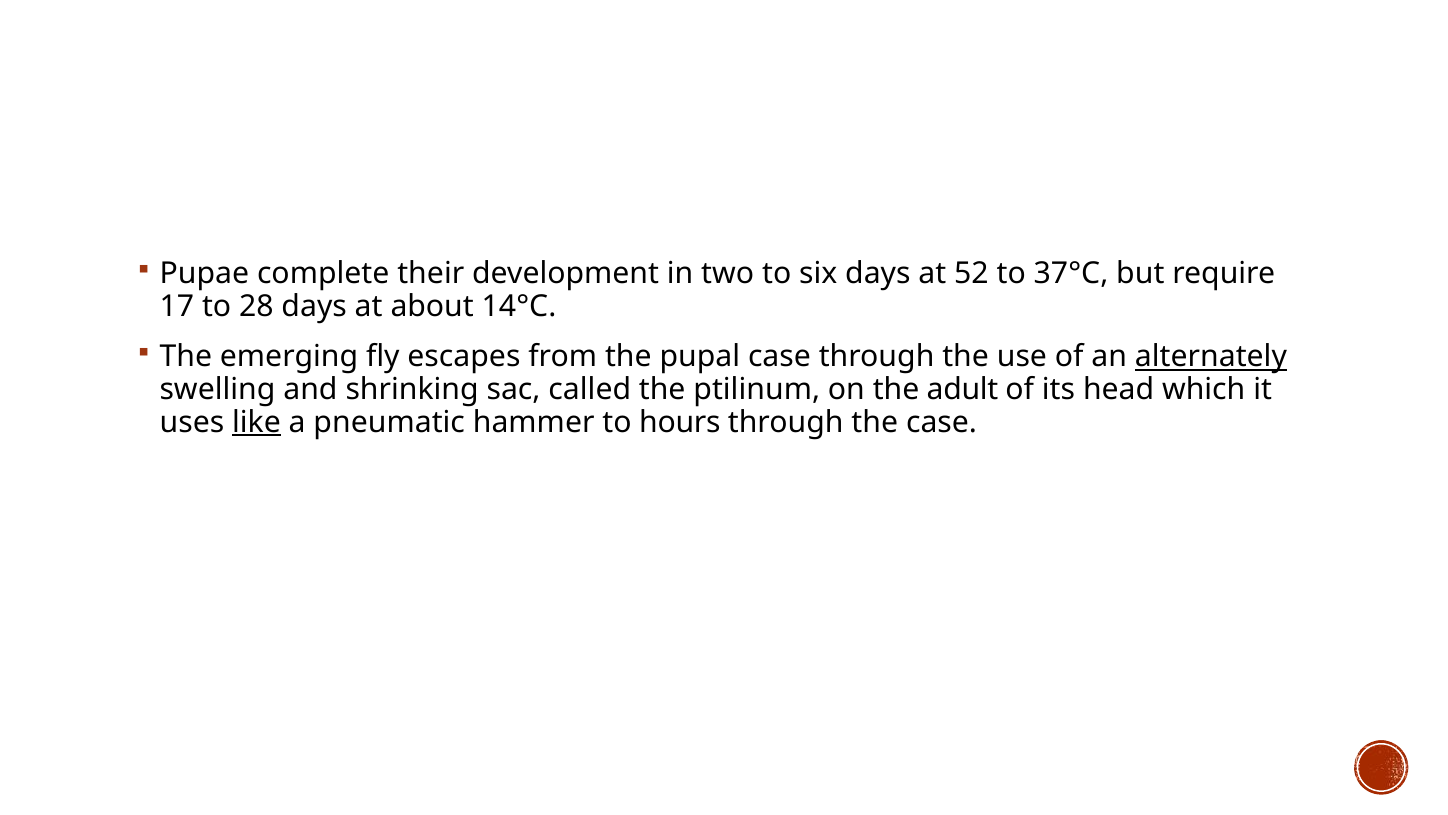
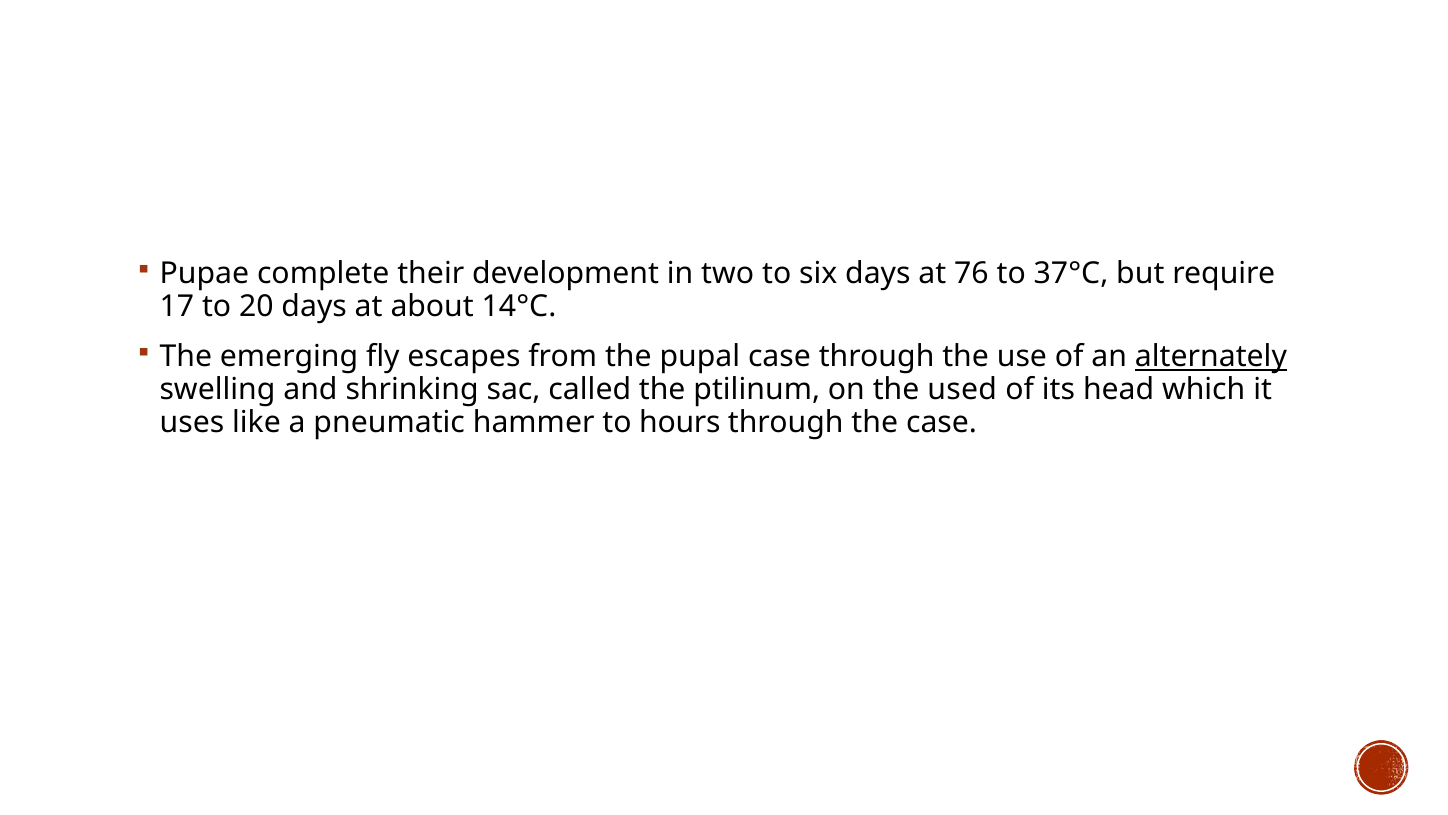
52: 52 -> 76 (971, 274)
28: 28 -> 20 (256, 306)
adult: adult -> used (962, 389)
like underline: present -> none (256, 422)
